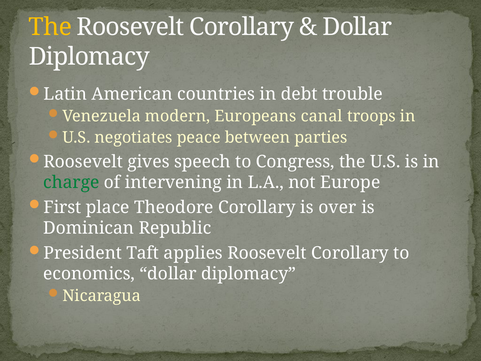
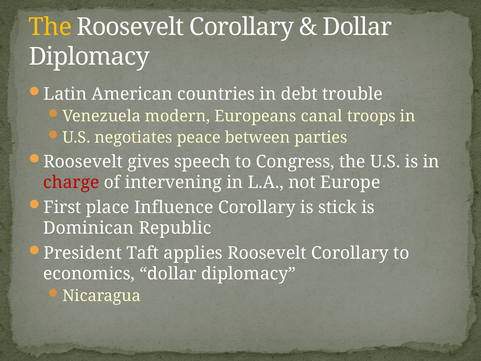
charge colour: green -> red (71, 182)
Theodore: Theodore -> Influence (174, 207)
over: over -> stick (337, 207)
